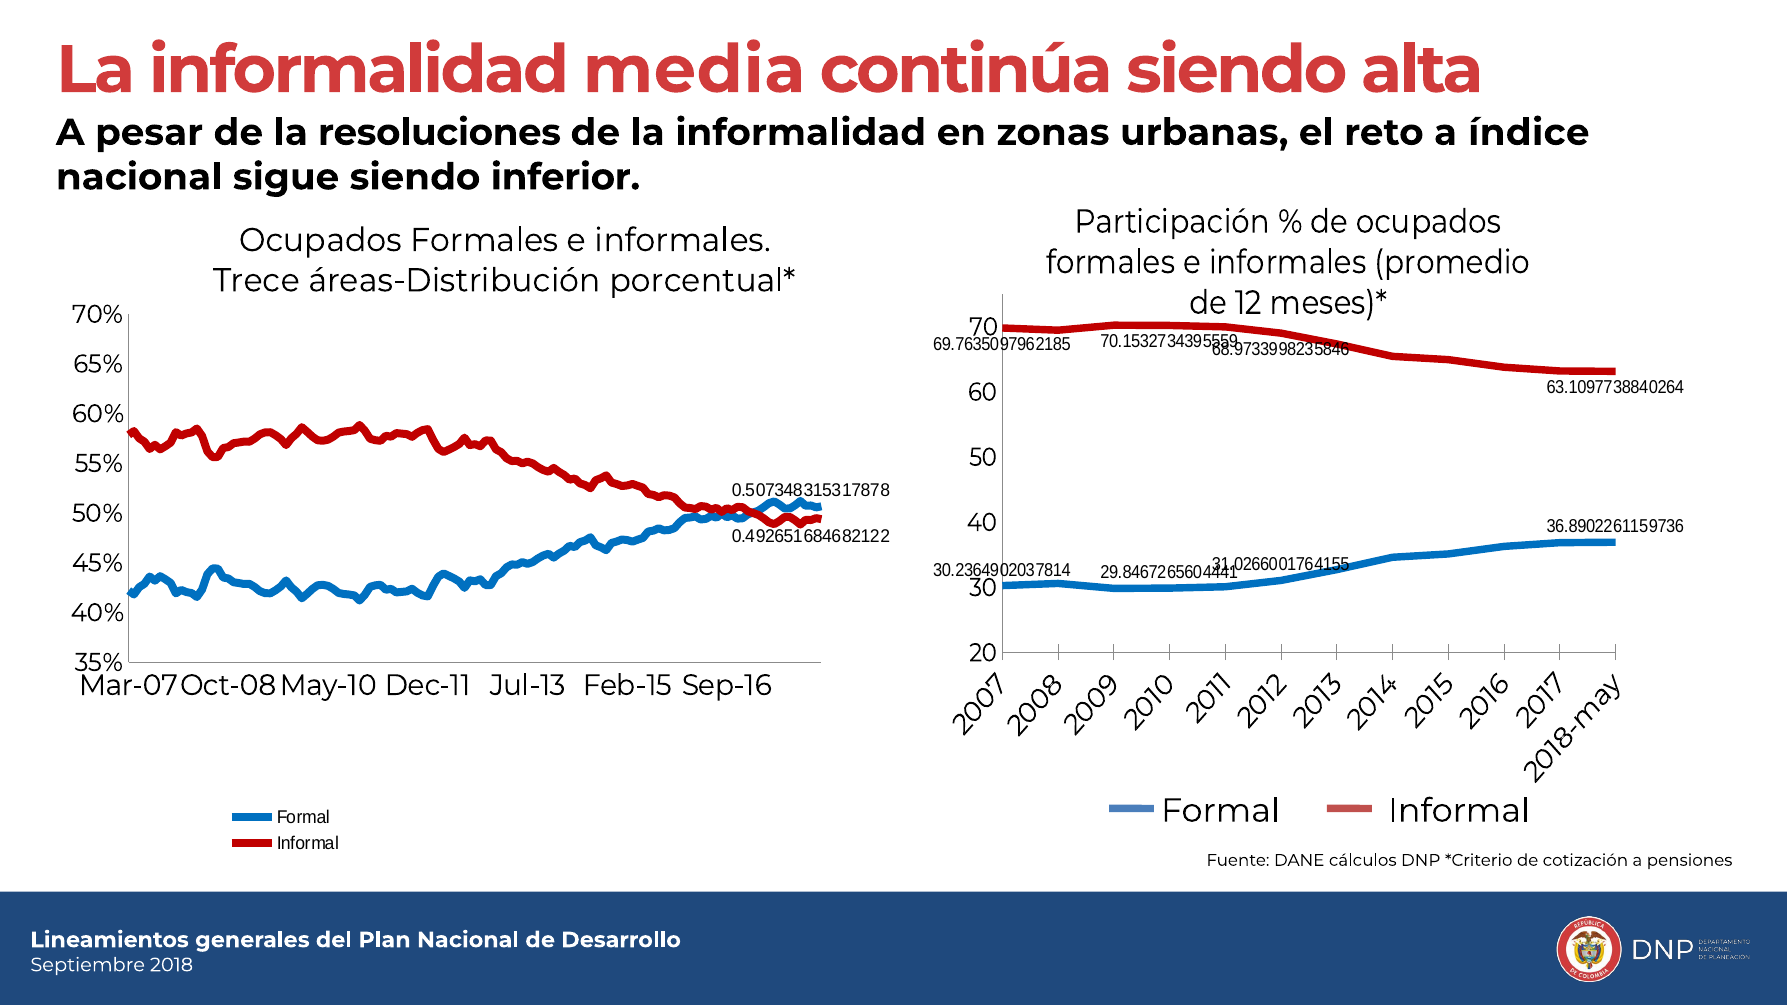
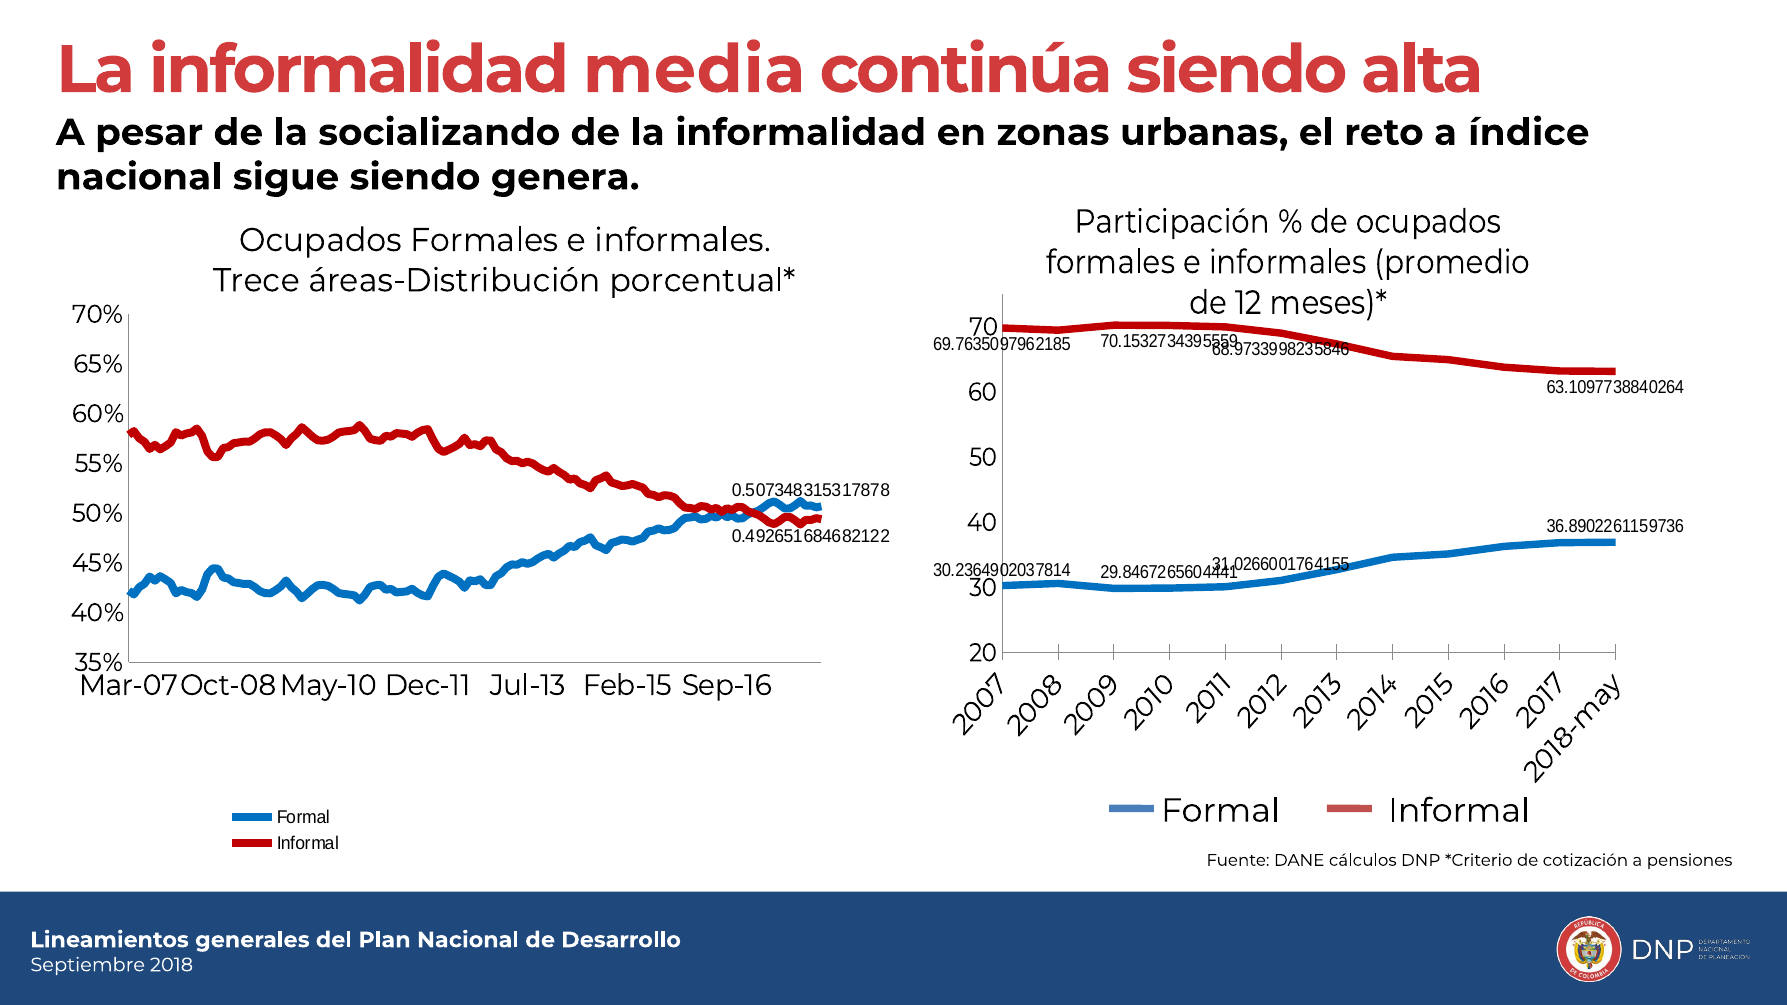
resoluciones: resoluciones -> socializando (439, 133)
inferior: inferior -> genera (565, 177)
